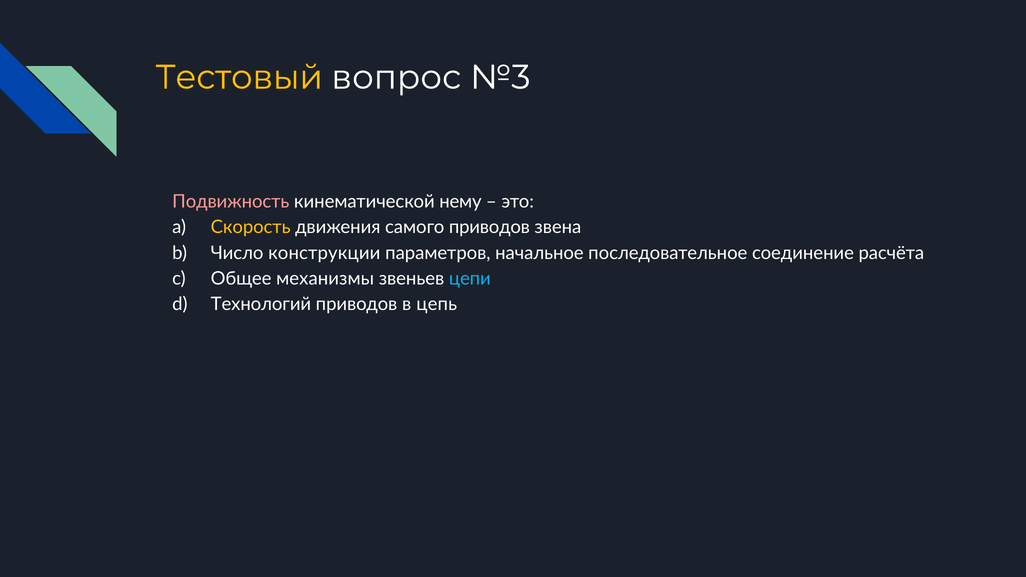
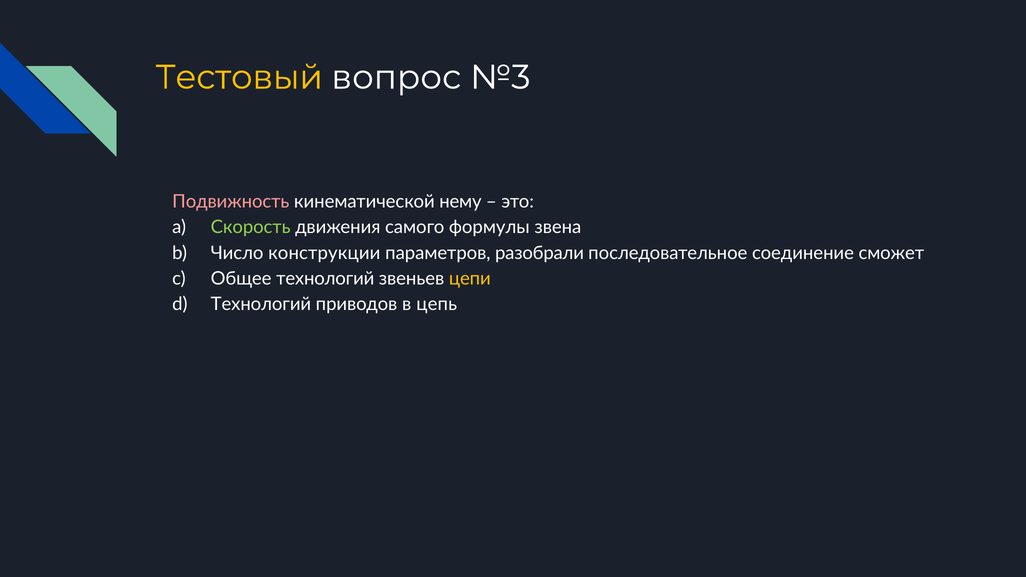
Скорость colour: yellow -> light green (251, 227)
самого приводов: приводов -> формулы (489, 227)
начальное: начальное -> разобрали (539, 253)
расчёта: расчёта -> сможет (891, 253)
Общее механизмы: механизмы -> технологий (325, 279)
цепи colour: light blue -> yellow (470, 279)
